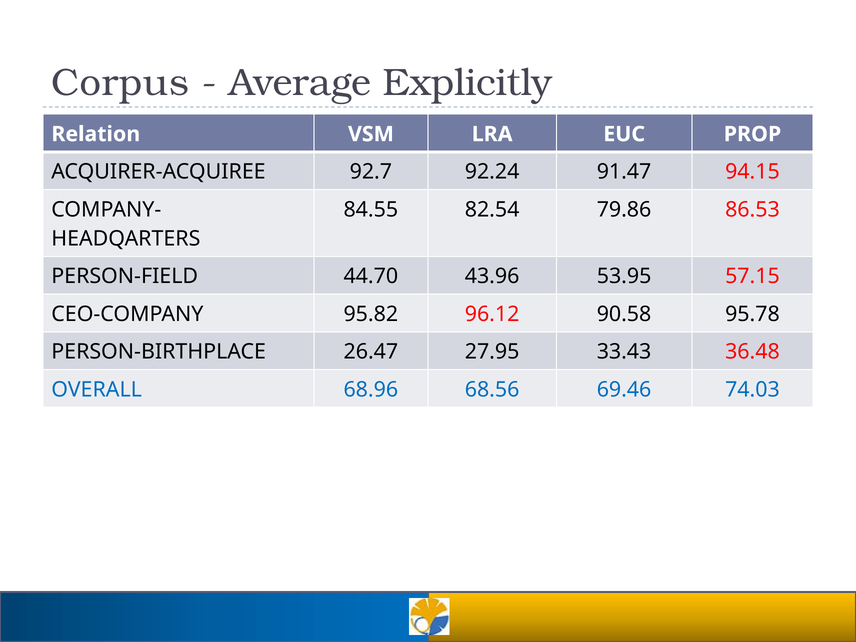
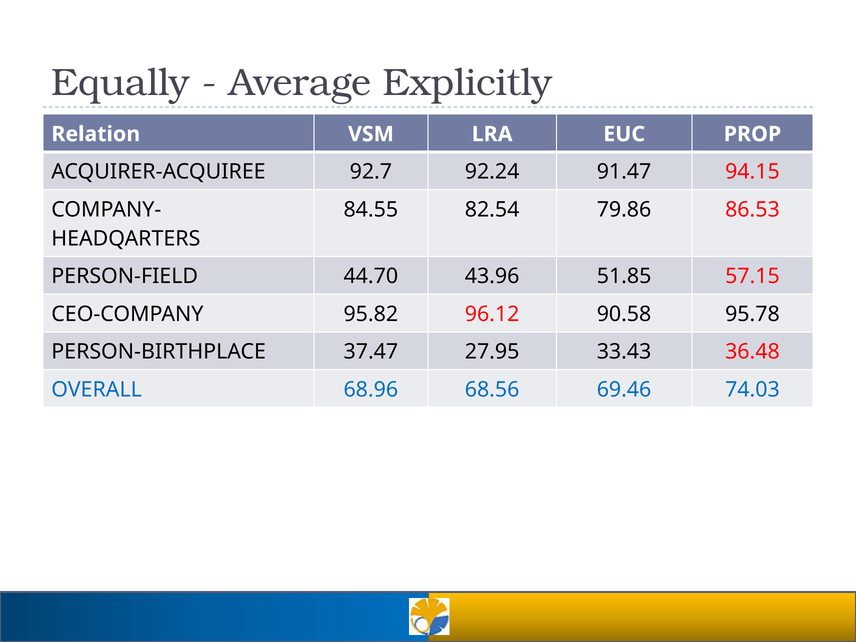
Corpus: Corpus -> Equally (120, 83)
53.95: 53.95 -> 51.85 (624, 276)
26.47: 26.47 -> 37.47 (371, 352)
